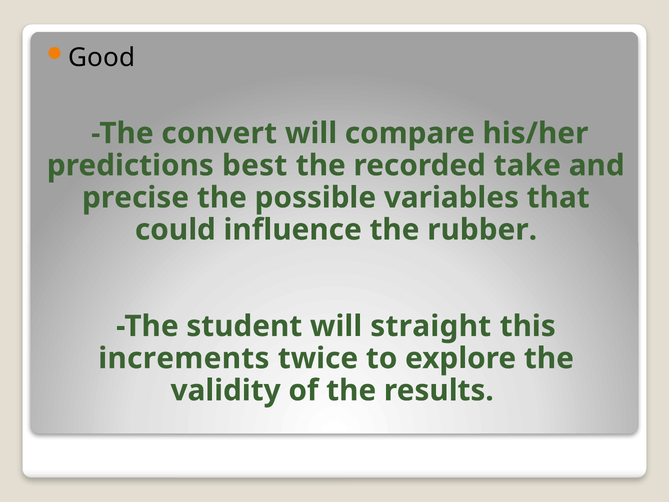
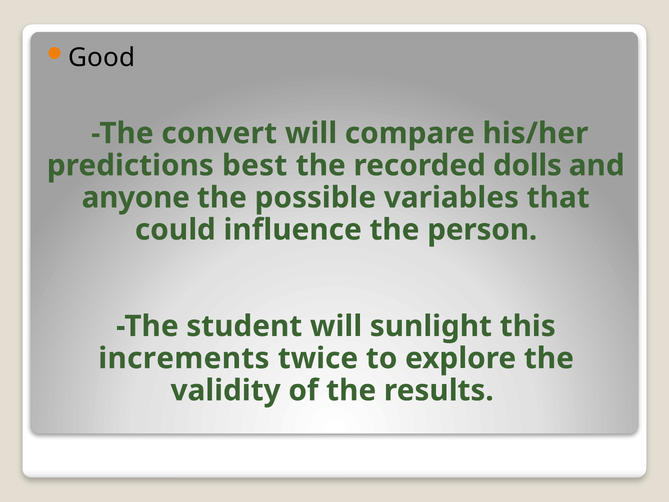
take: take -> dolls (527, 165)
precise: precise -> anyone (136, 198)
rubber: rubber -> person (482, 230)
straight: straight -> sunlight (431, 326)
